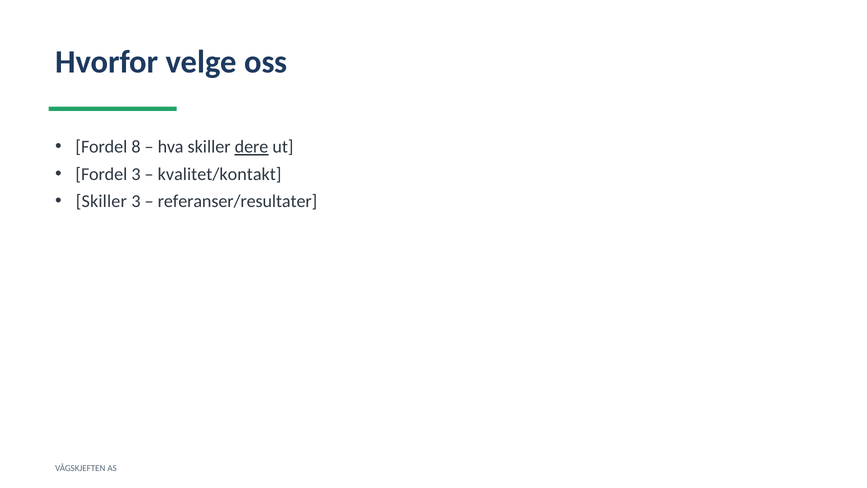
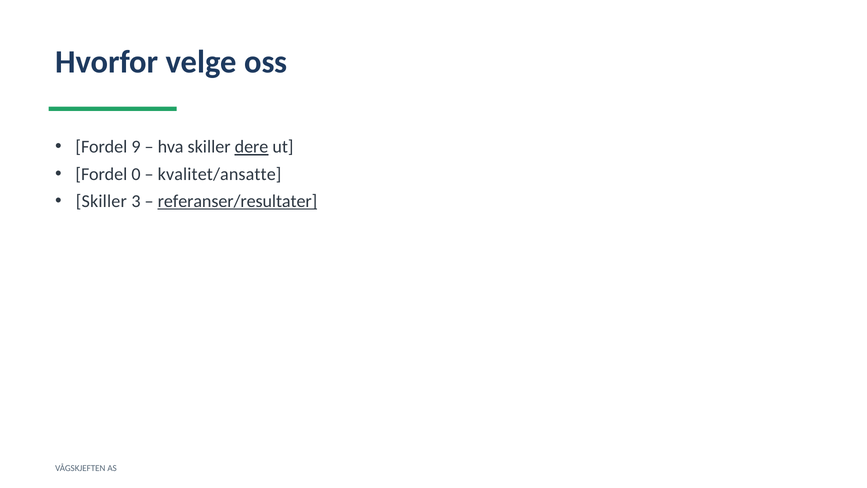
8: 8 -> 9 (136, 147)
Fordel 3: 3 -> 0 (136, 174)
kvalitet/kontakt: kvalitet/kontakt -> kvalitet/ansatte (220, 174)
referanser/resultater underline: none -> present (237, 201)
